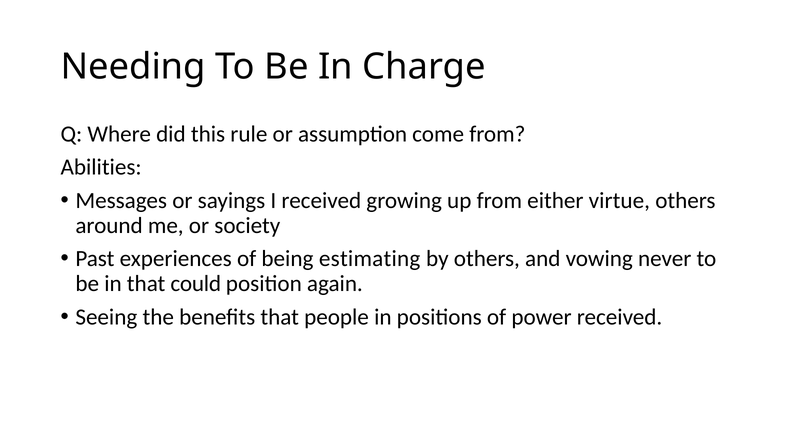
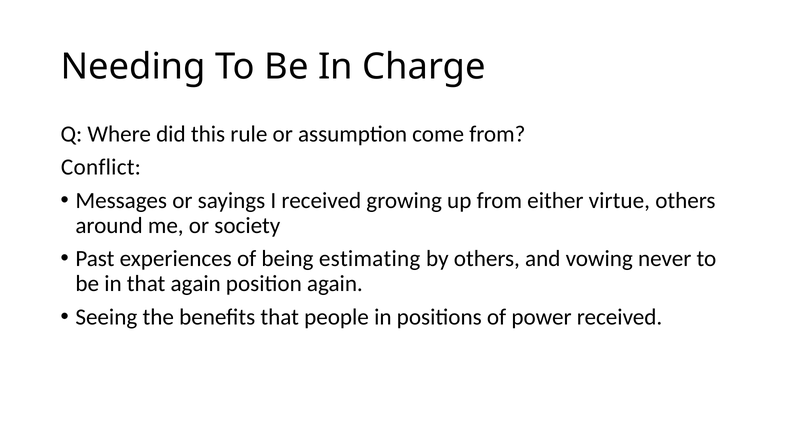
Abilities: Abilities -> Conflict (101, 168)
that could: could -> again (196, 284)
